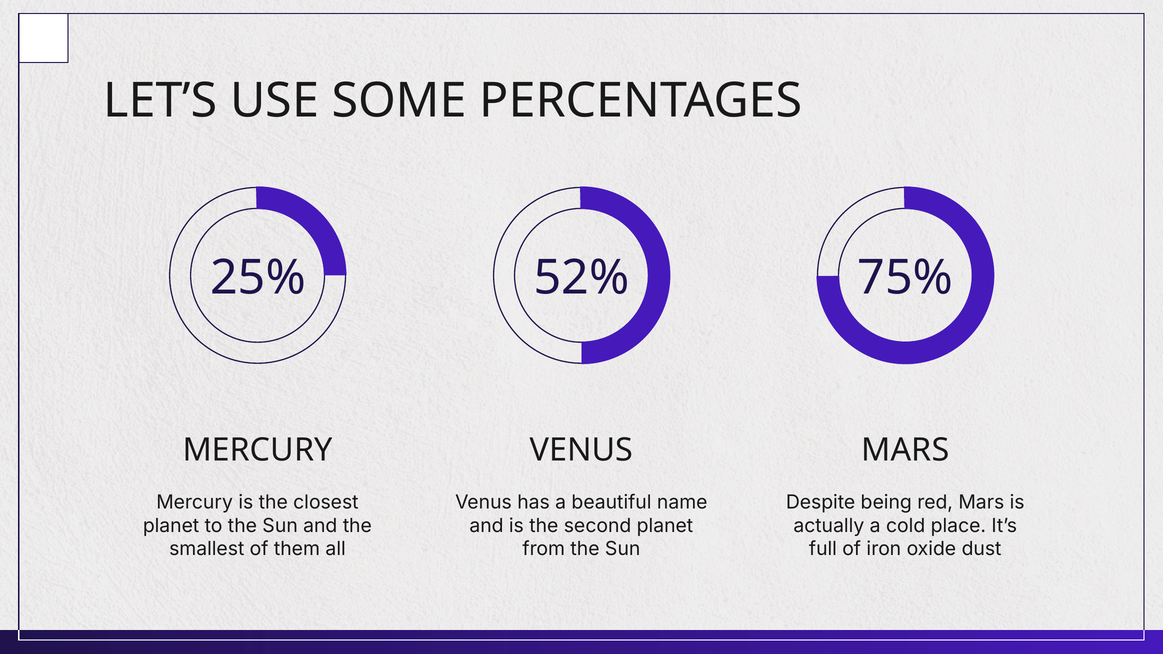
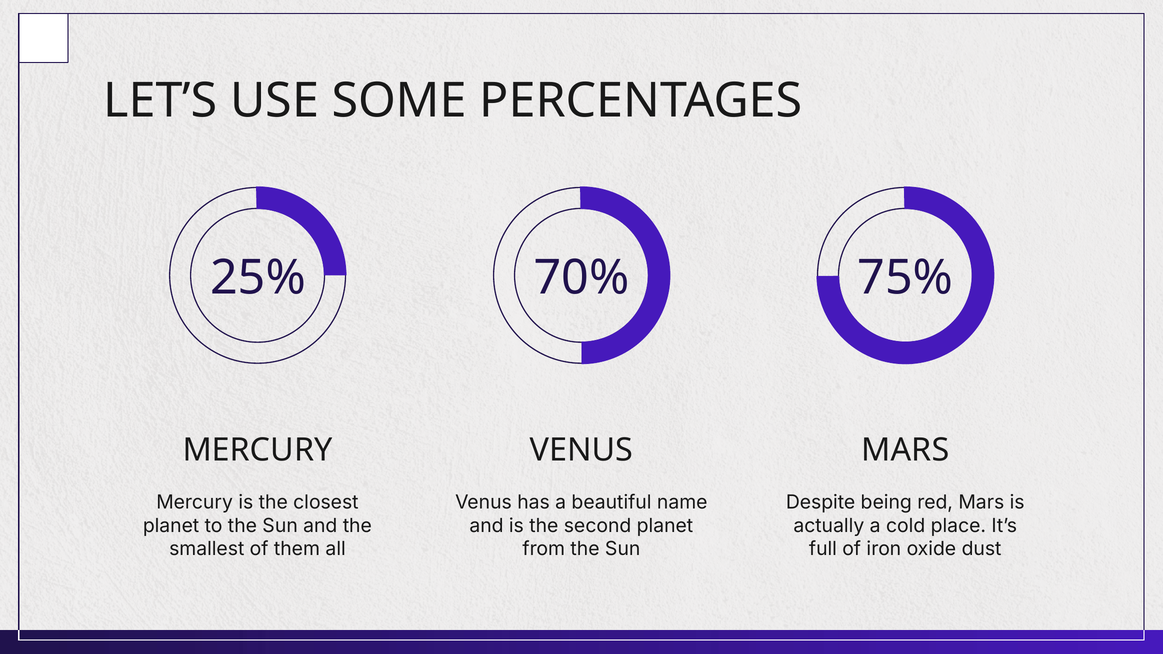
52%: 52% -> 70% (582, 278)
